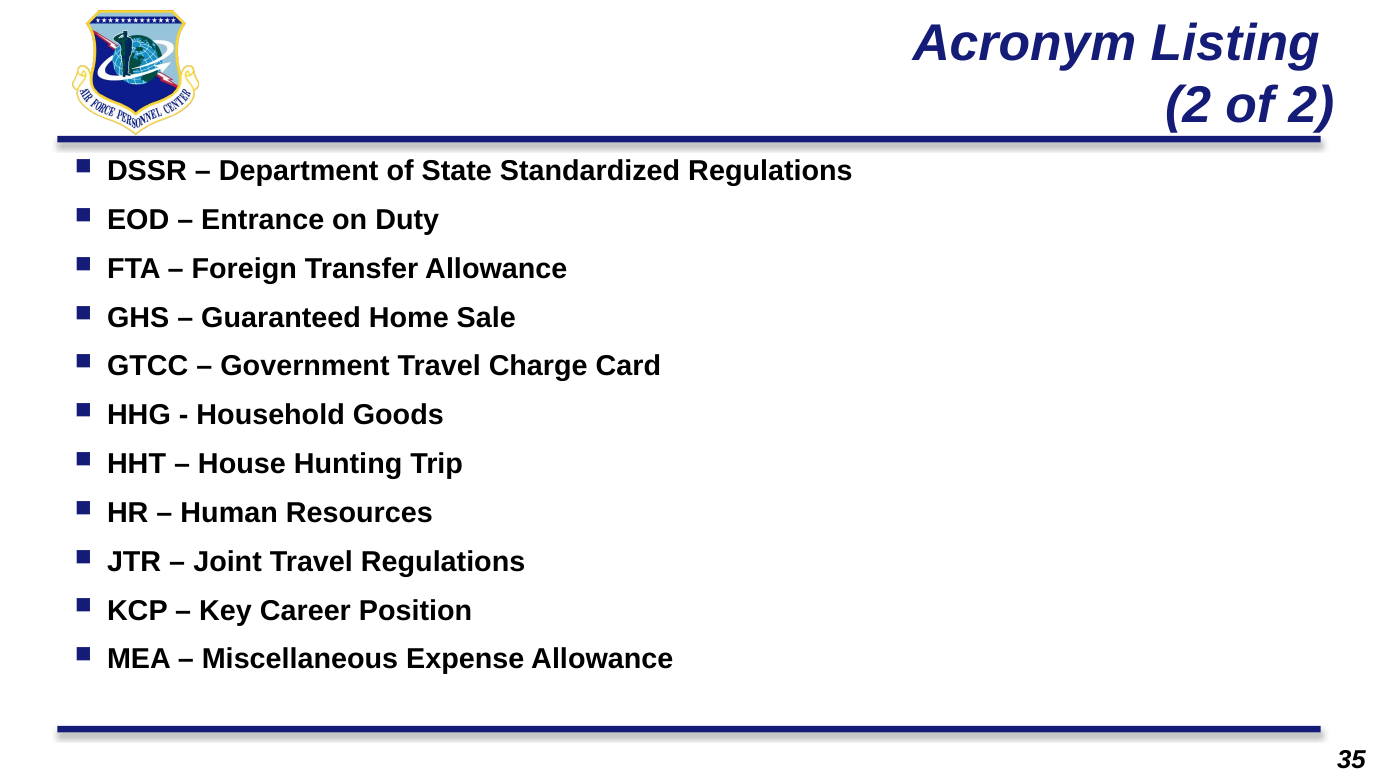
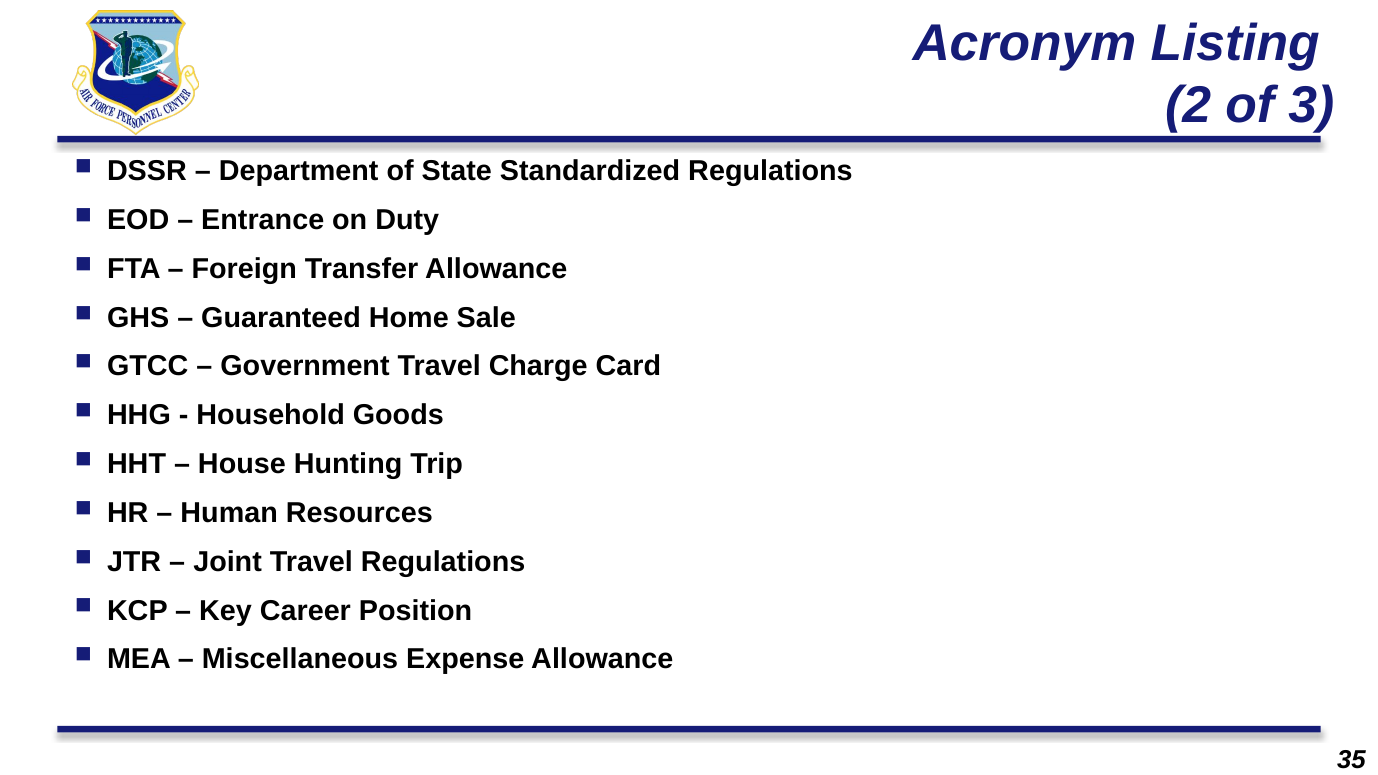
of 2: 2 -> 3 (1311, 106)
